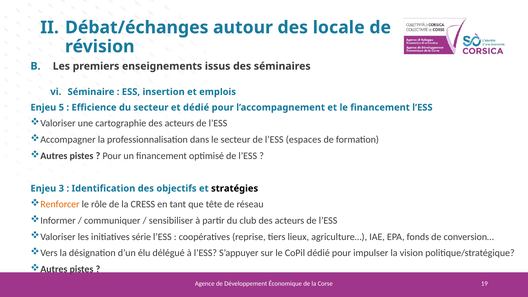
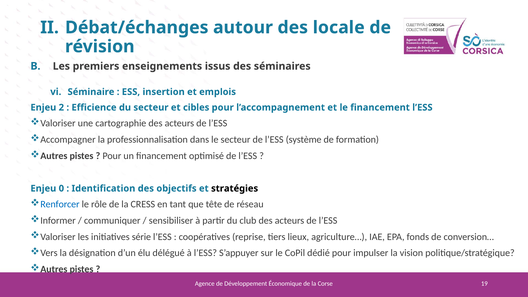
5: 5 -> 2 (61, 107)
et dédié: dédié -> cibles (196, 107)
espaces: espaces -> système (304, 140)
3: 3 -> 0 (61, 188)
Renforcer colour: orange -> blue (60, 204)
